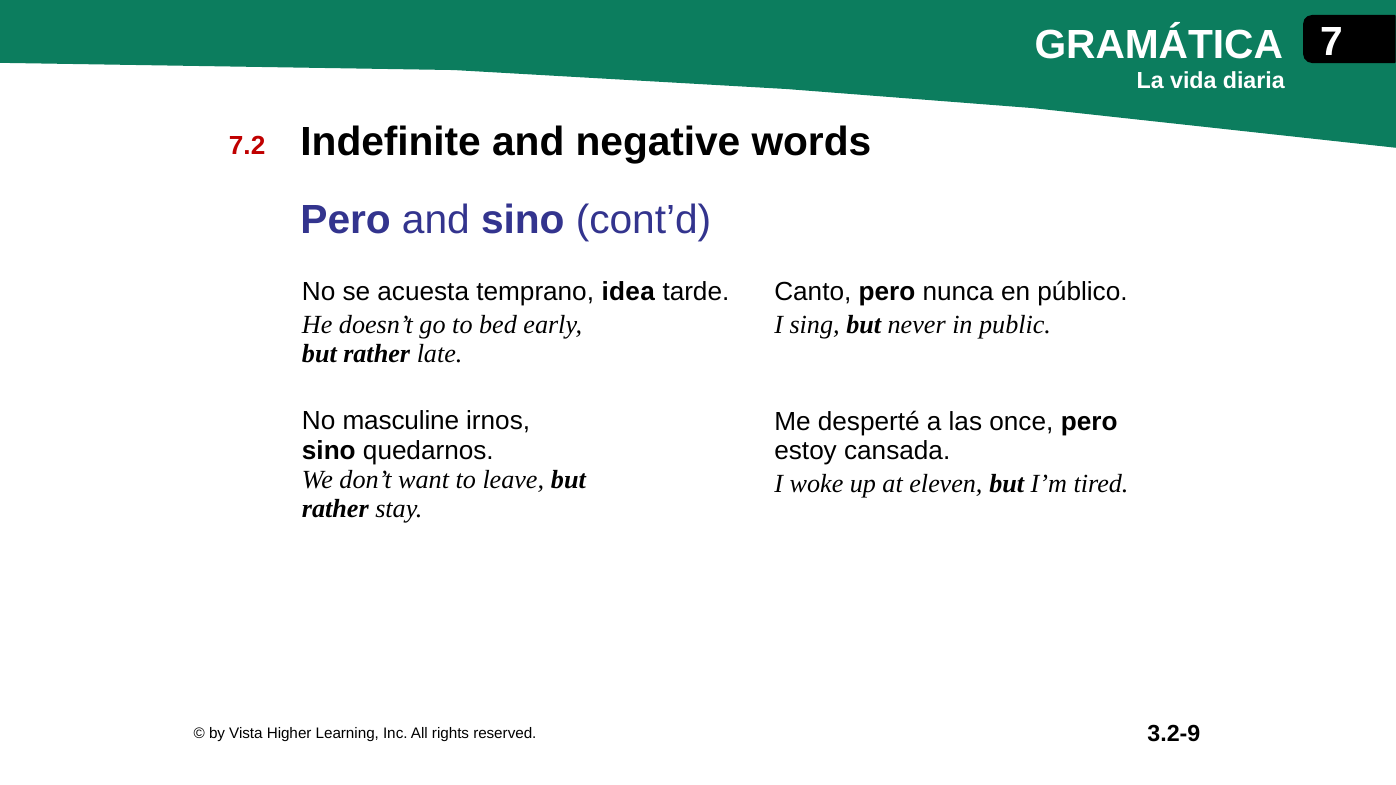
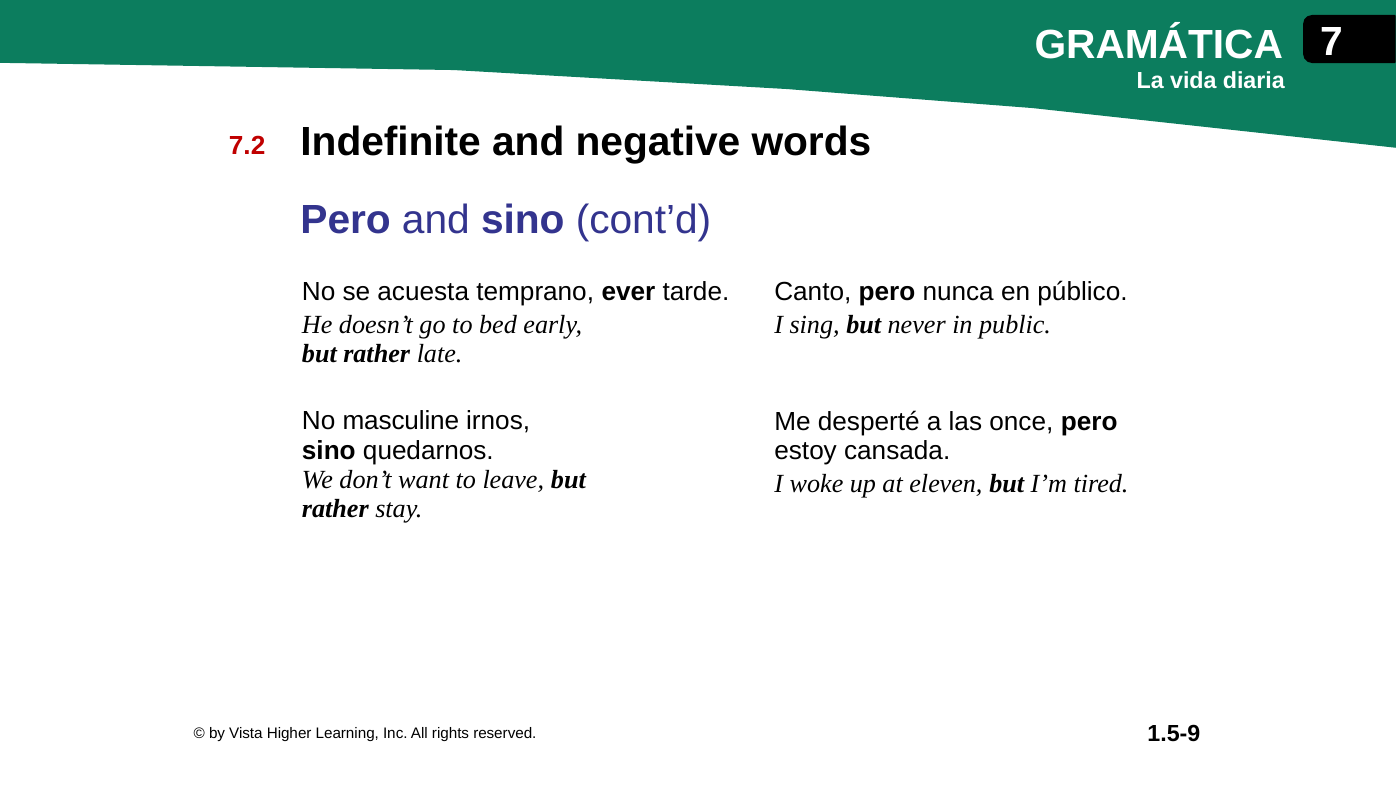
idea: idea -> ever (628, 292)
3.2-9: 3.2-9 -> 1.5-9 (1174, 734)
